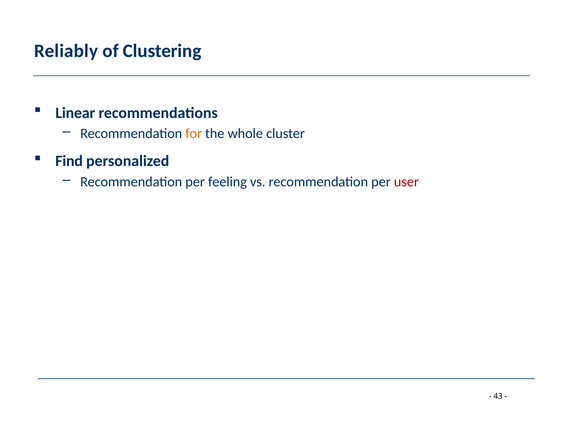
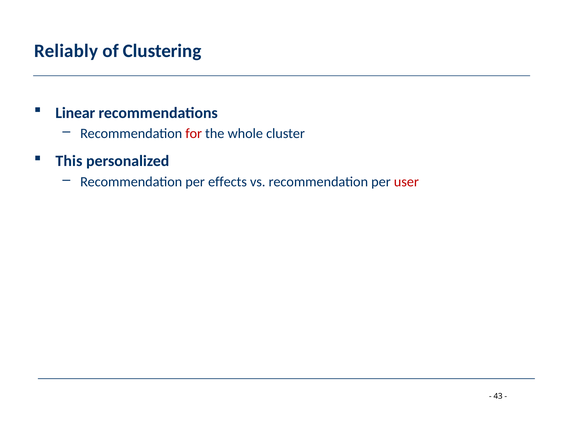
for colour: orange -> red (194, 134)
Find: Find -> This (69, 161)
feeling: feeling -> effects (227, 182)
